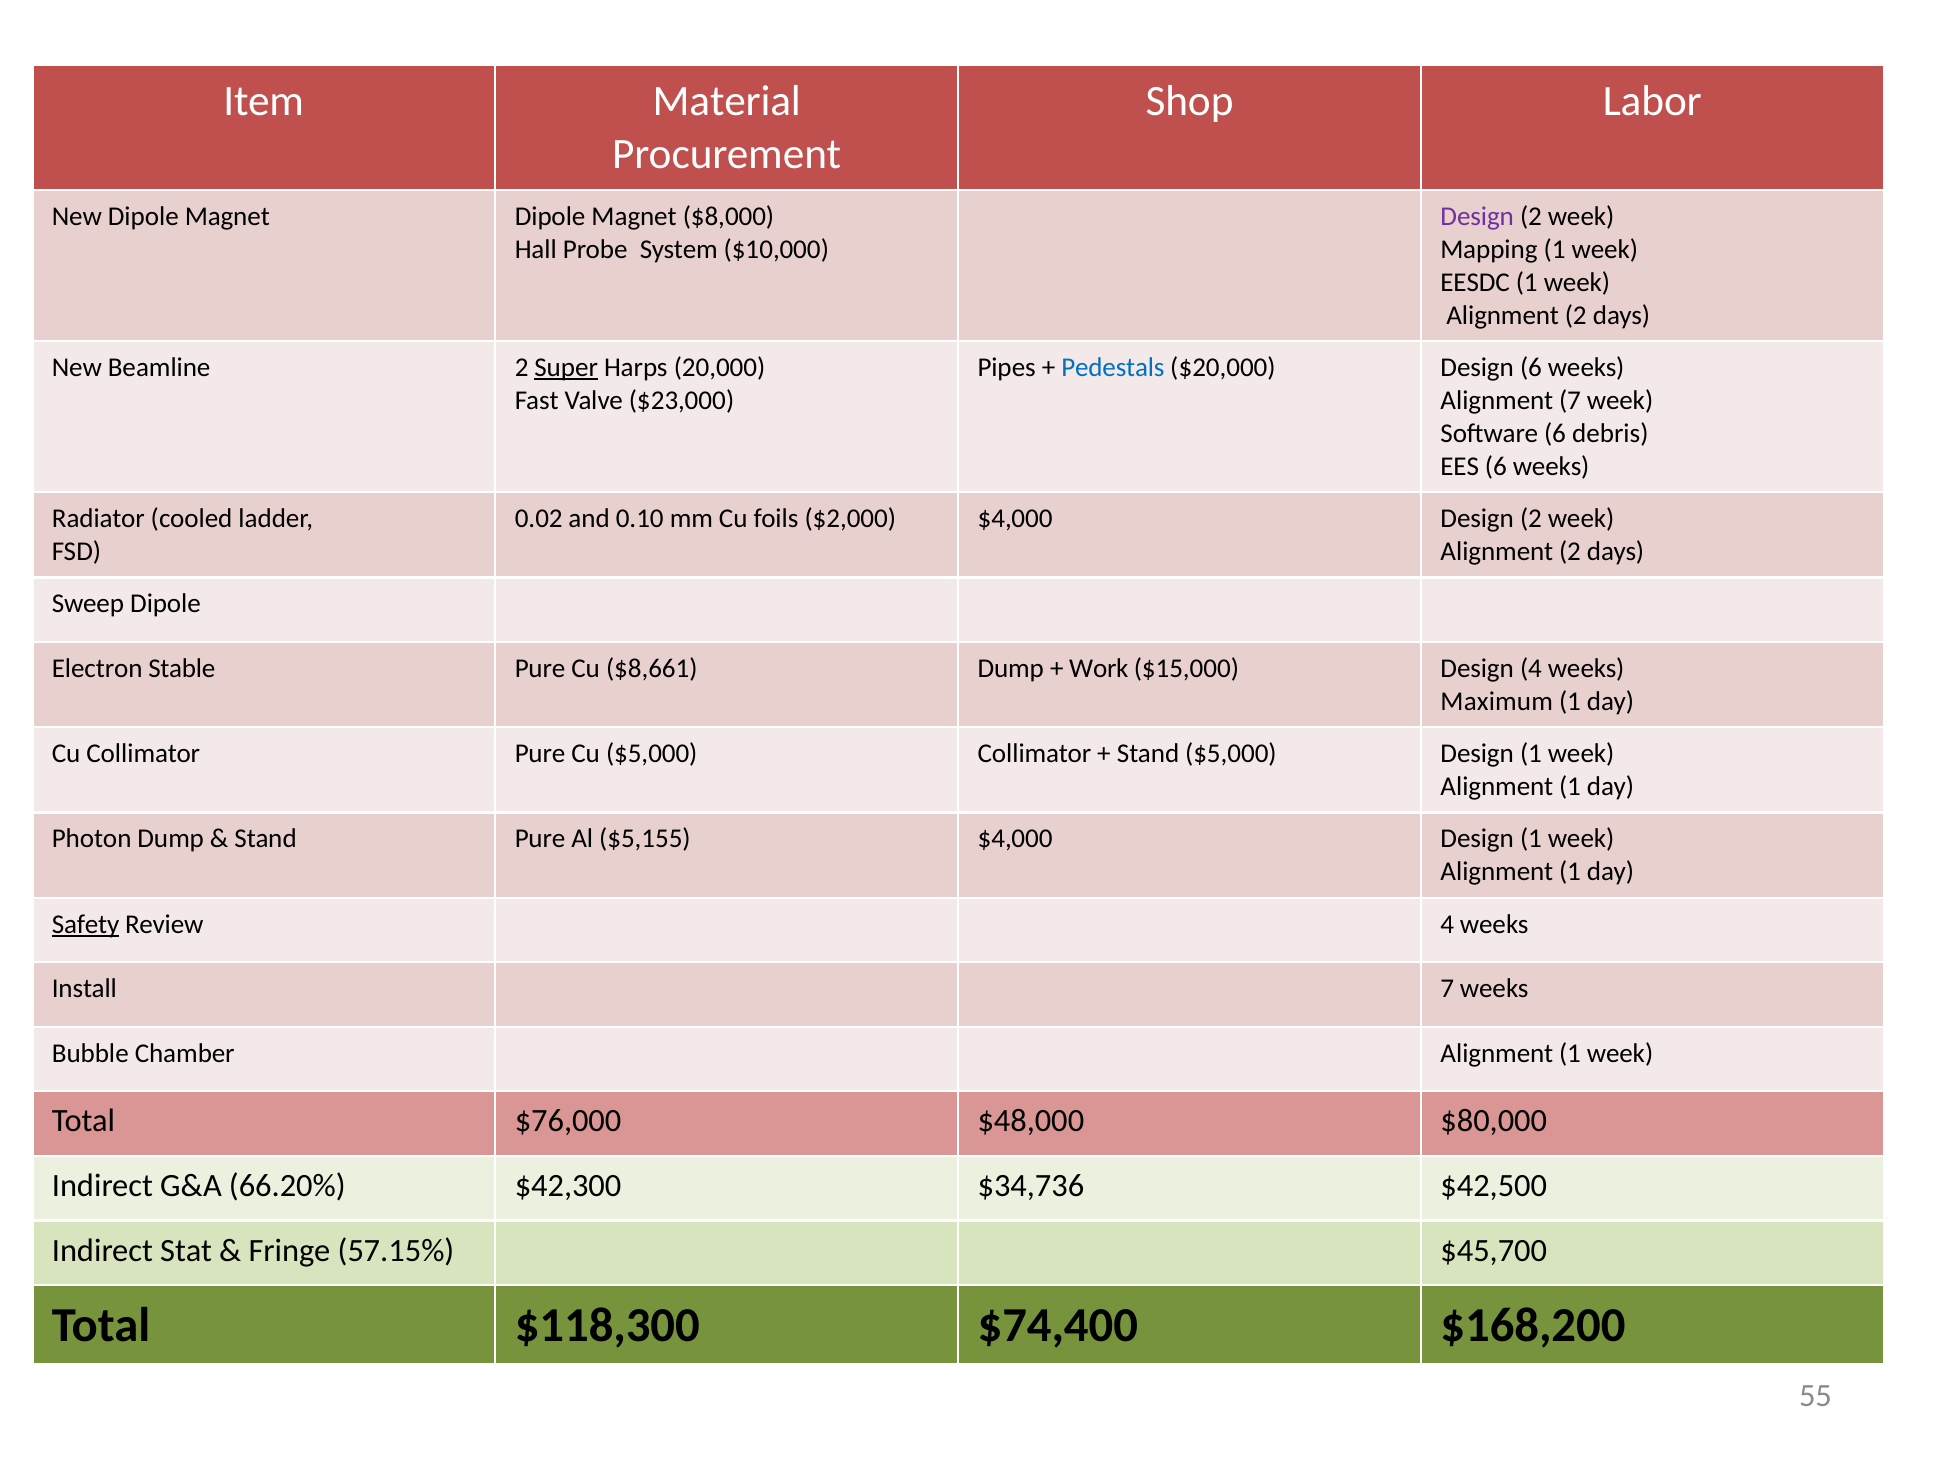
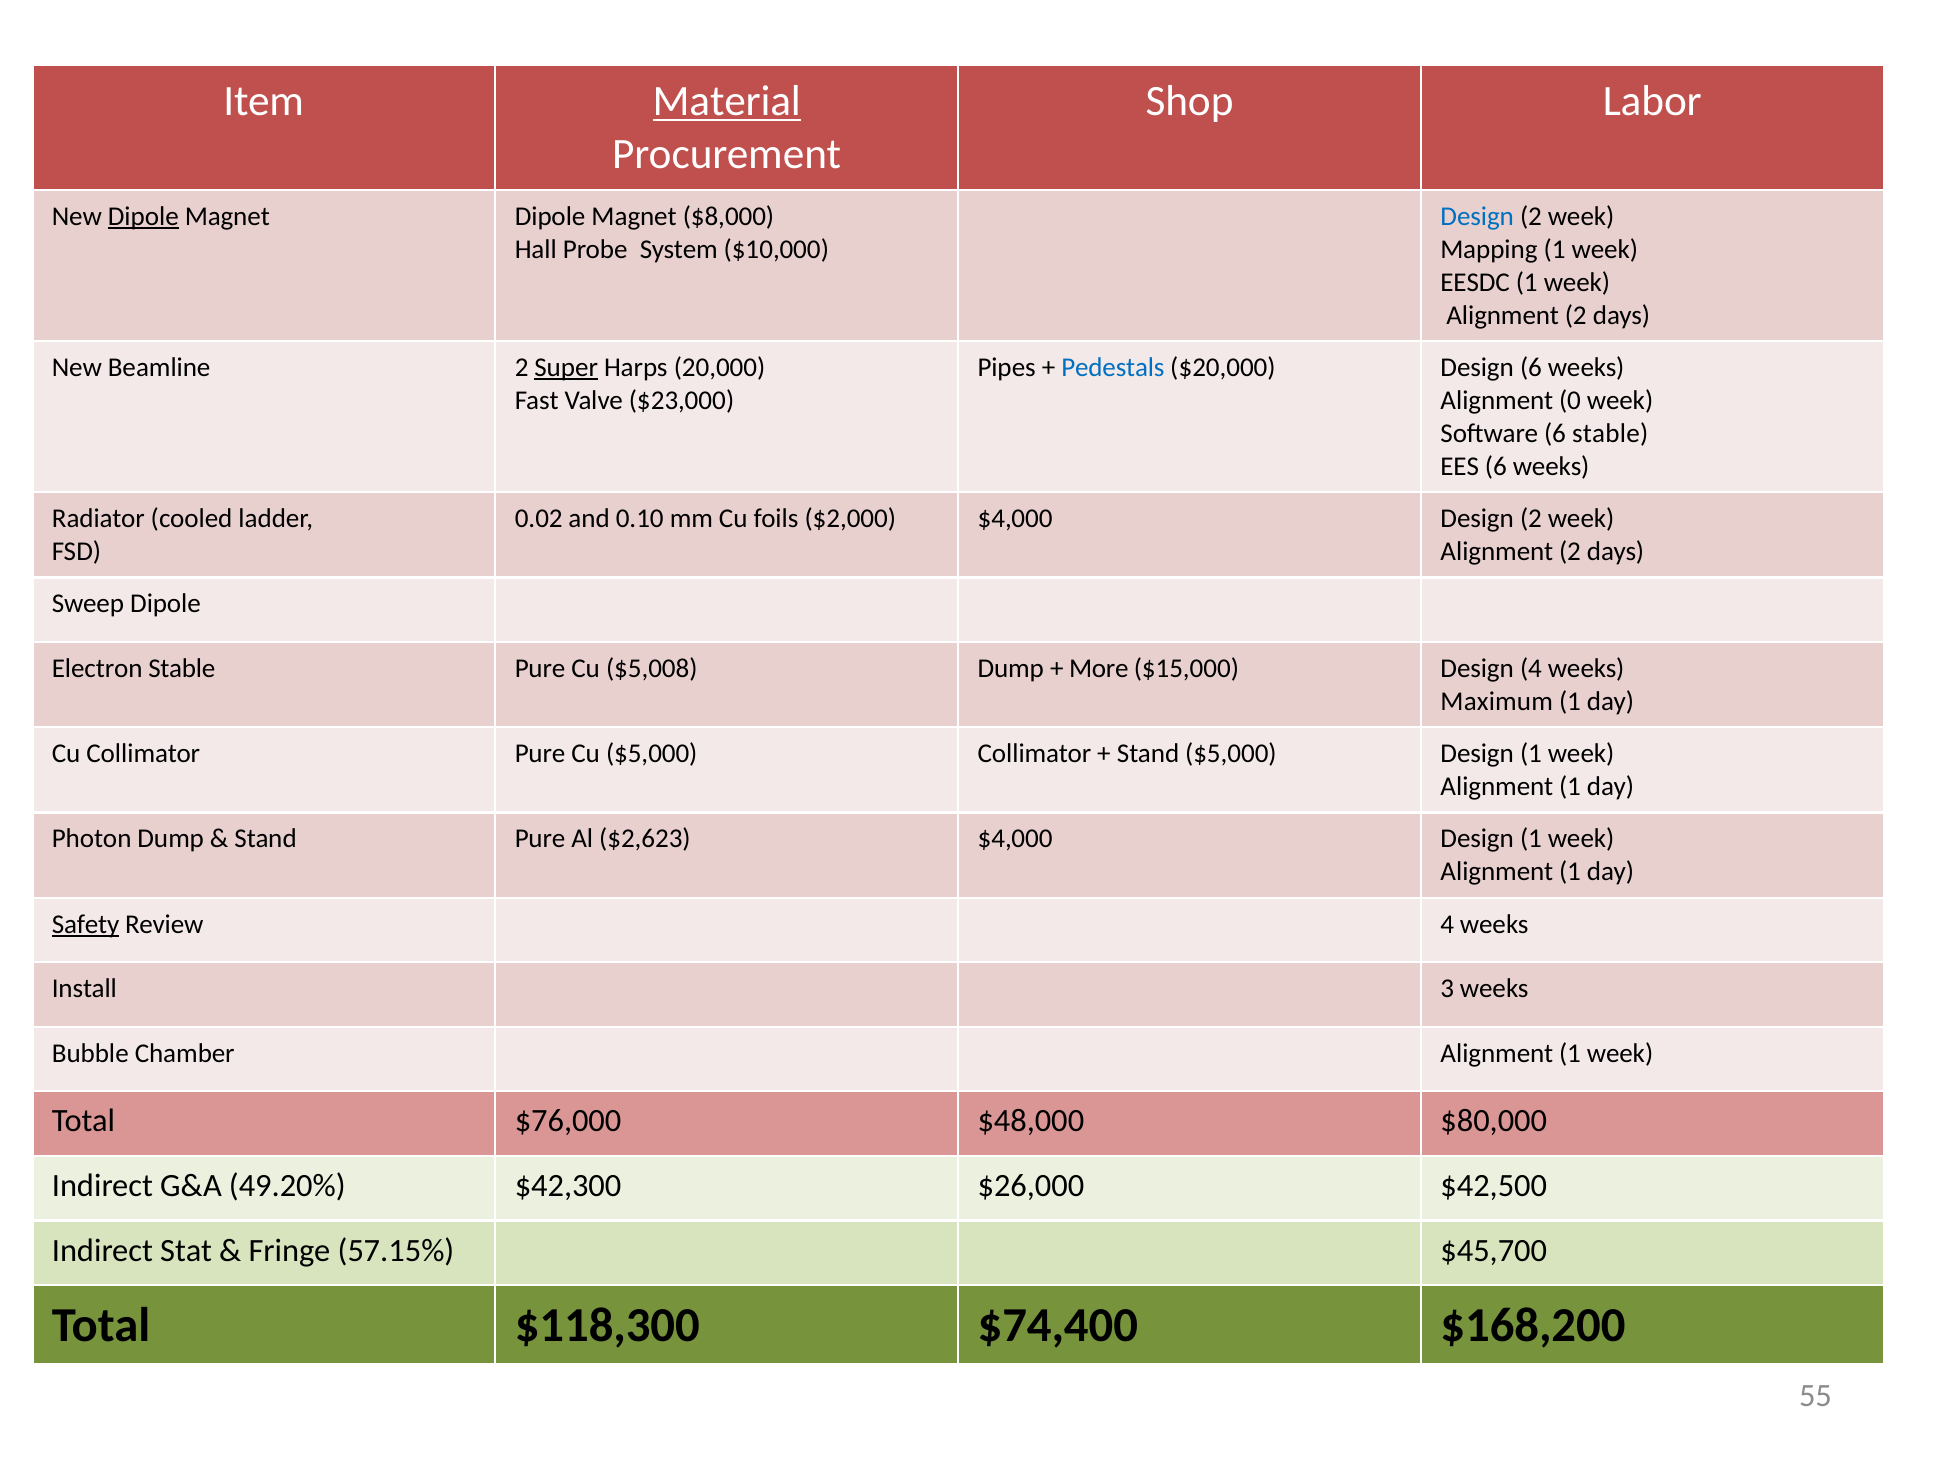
Material underline: none -> present (727, 101)
Dipole underline: none -> present (143, 217)
Design colour: purple -> blue (1477, 217)
Alignment 7: 7 -> 0 (1570, 400)
6 debris: debris -> stable (1610, 433)
$8,661: $8,661 -> $5,008 (652, 668)
Work: Work -> More (1099, 668)
$5,155: $5,155 -> $2,623 (645, 839)
Install 7: 7 -> 3 (1447, 989)
66.20%: 66.20% -> 49.20% (287, 1186)
$34,736: $34,736 -> $26,000 (1031, 1186)
